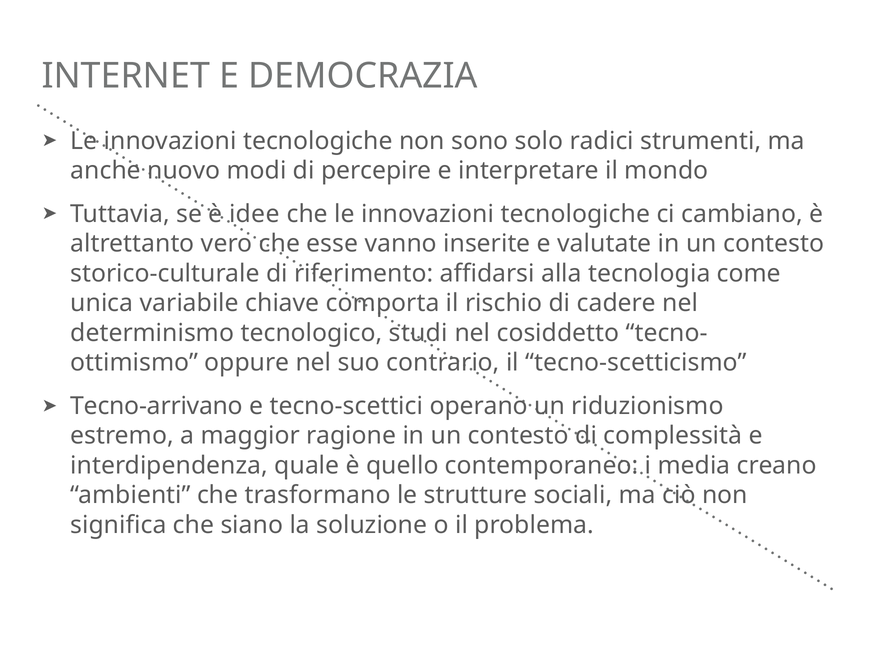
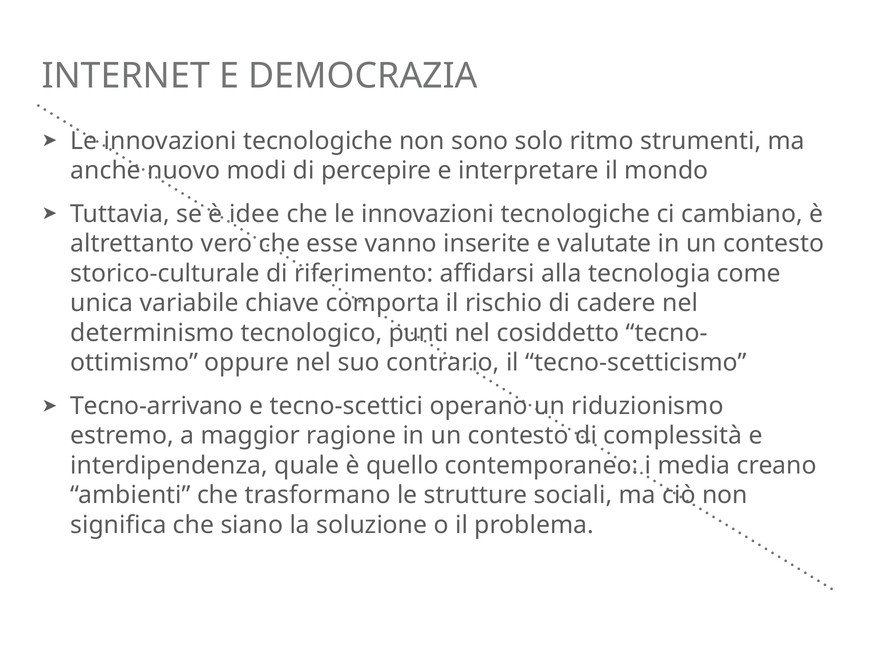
radici: radici -> ritmo (602, 141)
studi: studi -> punti (419, 333)
